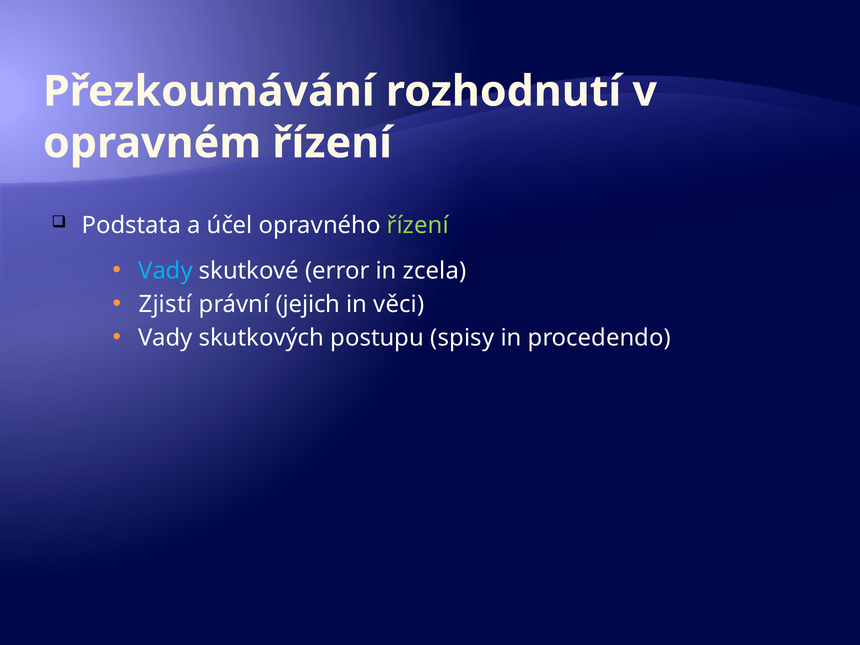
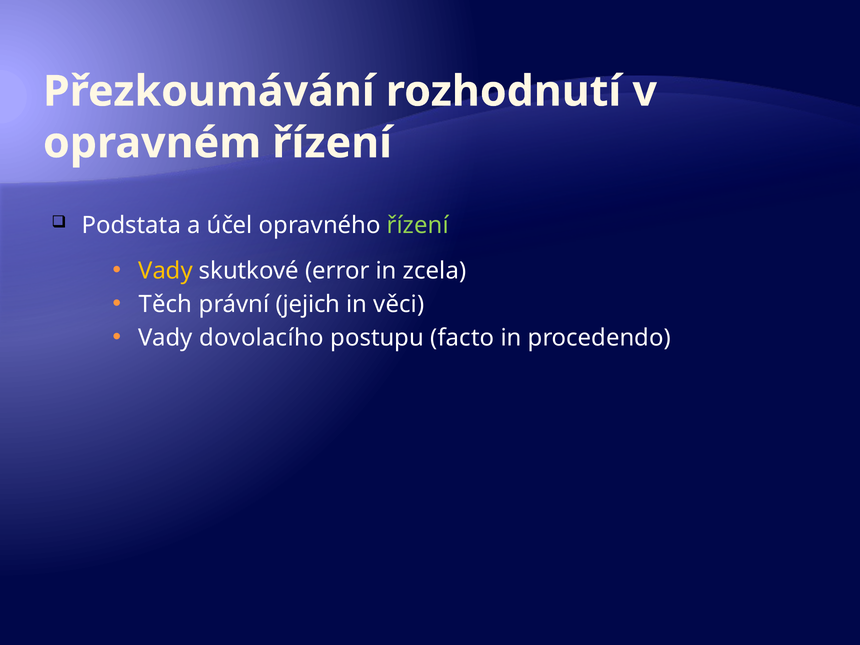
Vady colour: light blue -> yellow (166, 271)
Zjistí: Zjistí -> Těch (165, 304)
skutkových: skutkových -> dovolacího (261, 338)
spisy: spisy -> facto (462, 338)
